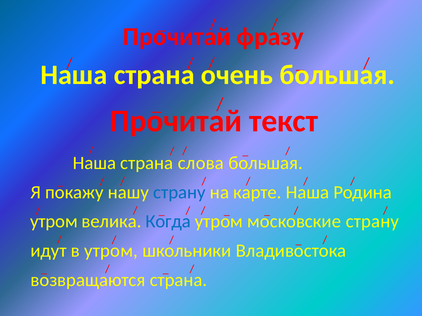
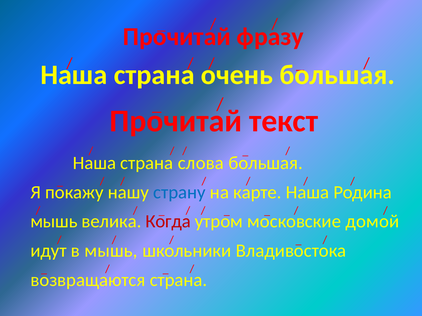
утром: утром -> мышь (54, 222)
Когда colour: blue -> red (168, 222)
московские страну: страну -> домой (372, 222)
в утром: утром -> мышь (111, 251)
